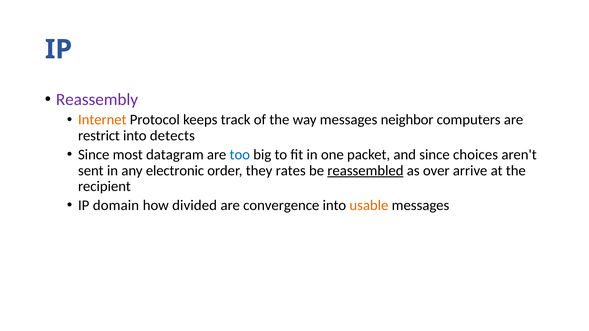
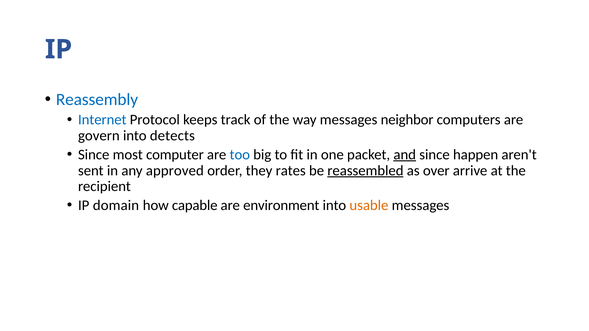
Reassembly colour: purple -> blue (97, 100)
Internet colour: orange -> blue (102, 120)
restrict: restrict -> govern (99, 136)
datagram: datagram -> computer (175, 155)
and underline: none -> present (405, 155)
choices: choices -> happen (476, 155)
electronic: electronic -> approved (175, 171)
divided: divided -> capable (195, 205)
convergence: convergence -> environment (281, 205)
